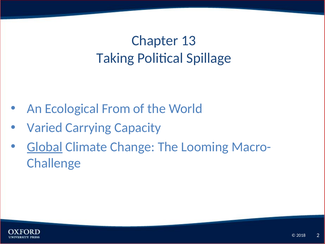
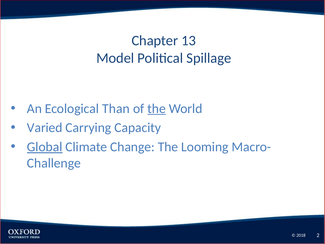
Taking: Taking -> Model (115, 58)
From: From -> Than (116, 108)
the underline: none -> present (157, 108)
